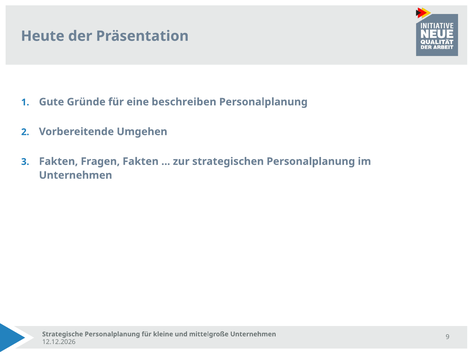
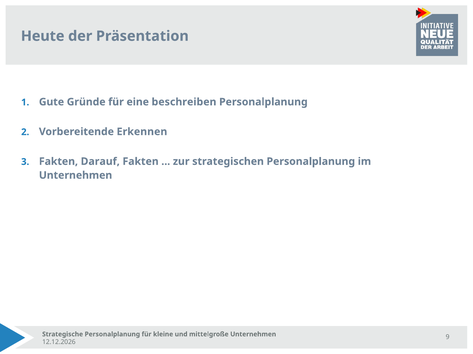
Umgehen: Umgehen -> Erkennen (142, 132)
Fragen: Fragen -> Darauf (100, 162)
